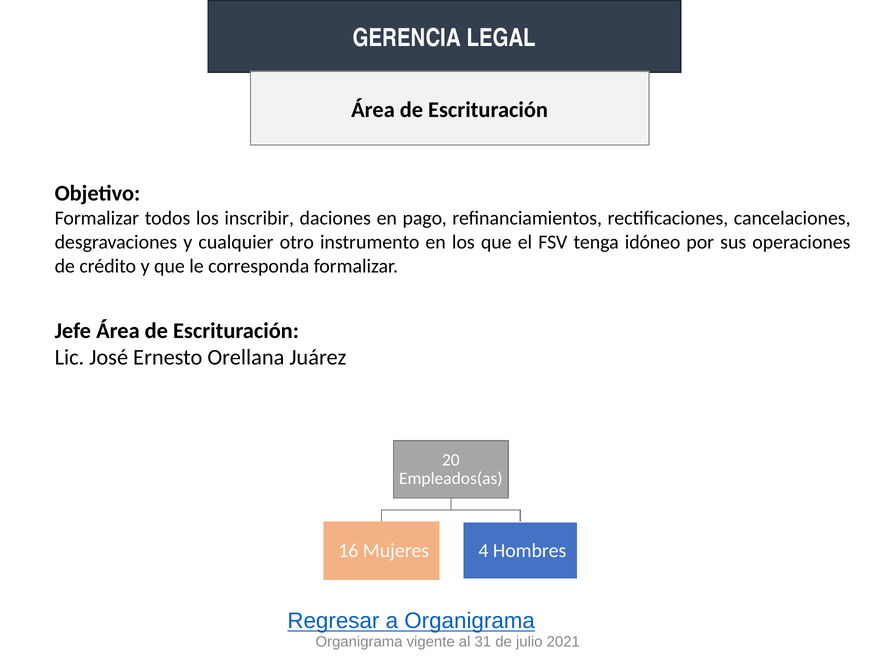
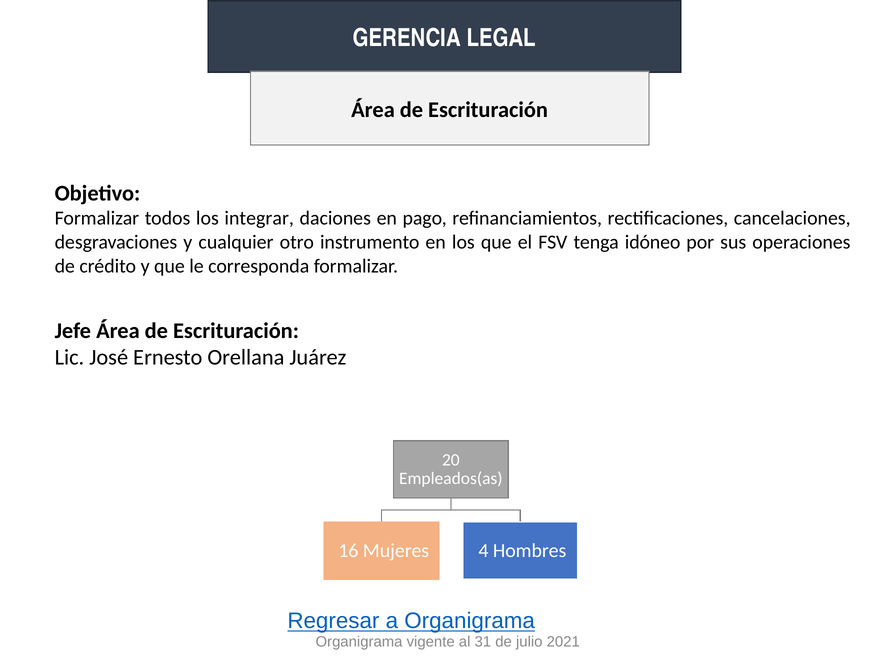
inscribir: inscribir -> integrar (259, 218)
